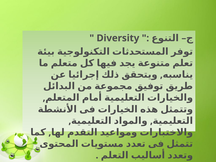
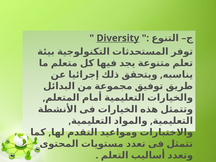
Diversity underline: none -> present (118, 38)
